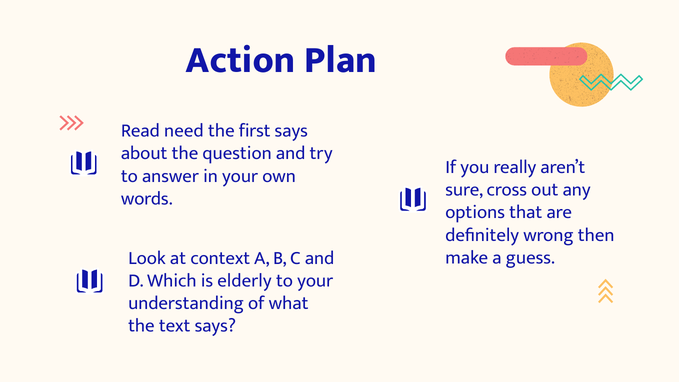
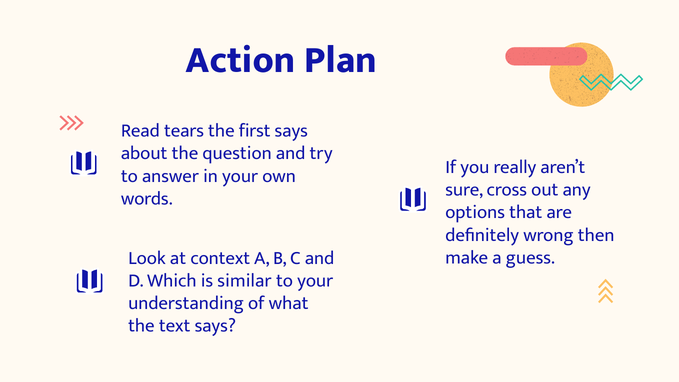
need: need -> tears (184, 131)
elderly: elderly -> similar (244, 280)
